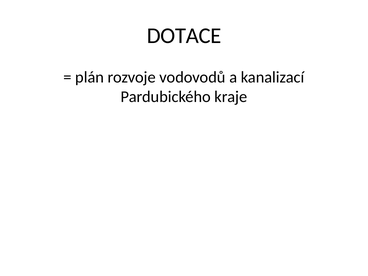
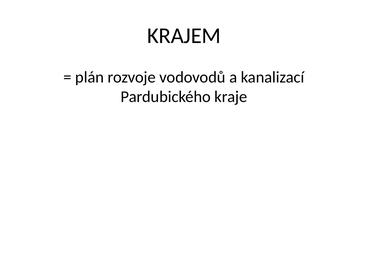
DOTACE: DOTACE -> KRAJEM (184, 36)
